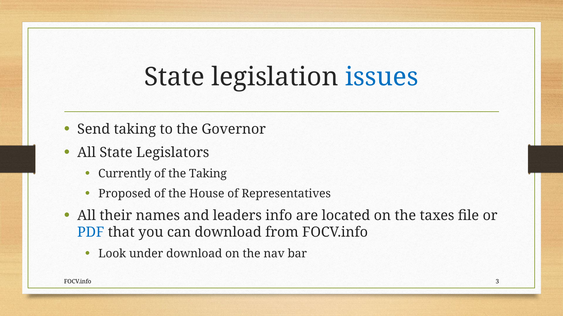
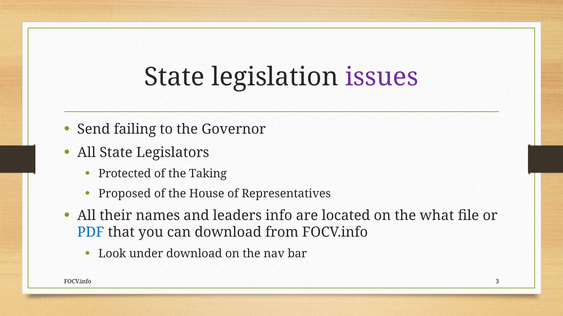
issues colour: blue -> purple (382, 77)
Send taking: taking -> failing (135, 130)
Currently: Currently -> Protected (125, 174)
taxes: taxes -> what (437, 216)
